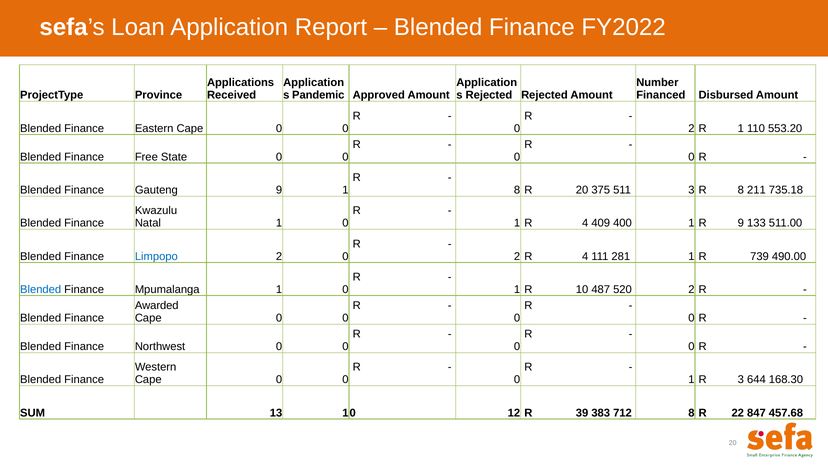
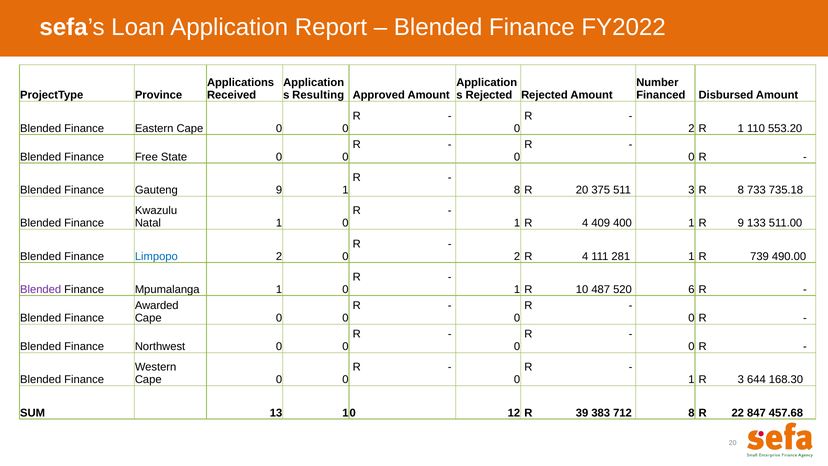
Pandemic: Pandemic -> Resulting (318, 95)
211: 211 -> 733 (756, 190)
Blended colour: blue -> purple (41, 289)
520 2: 2 -> 6 (691, 289)
